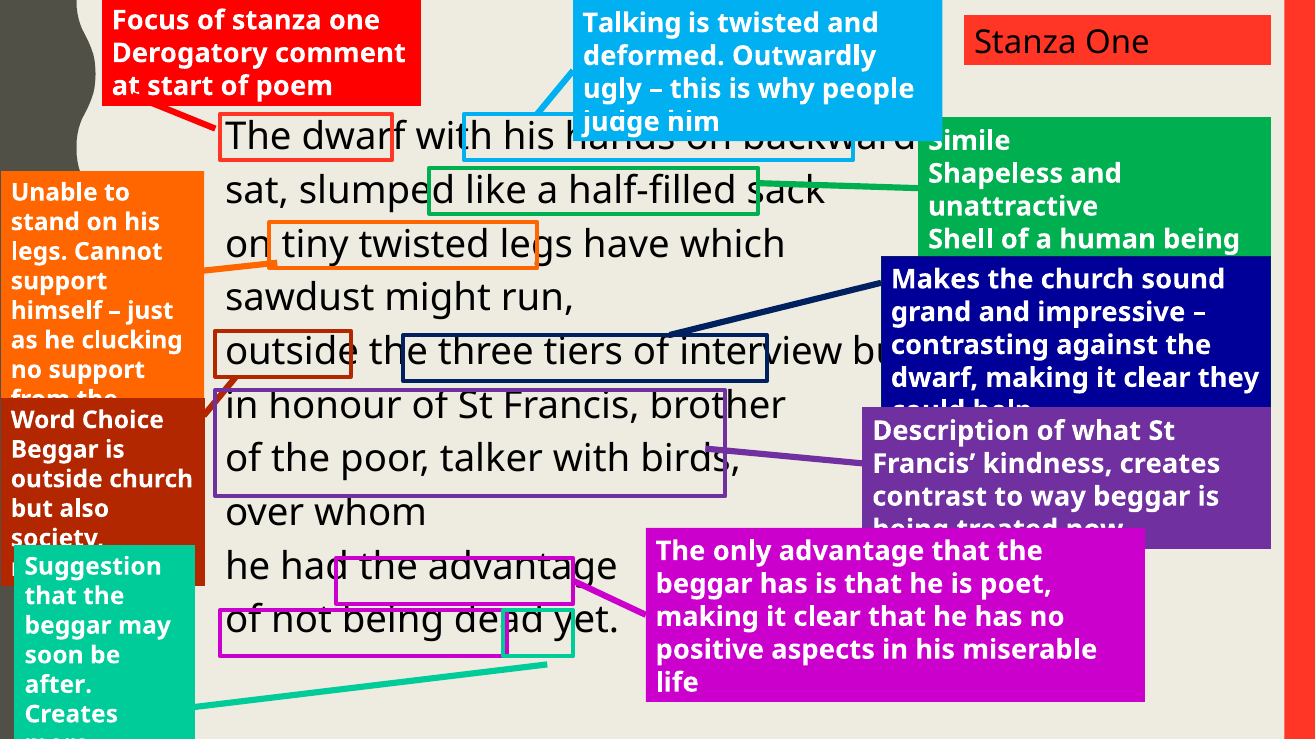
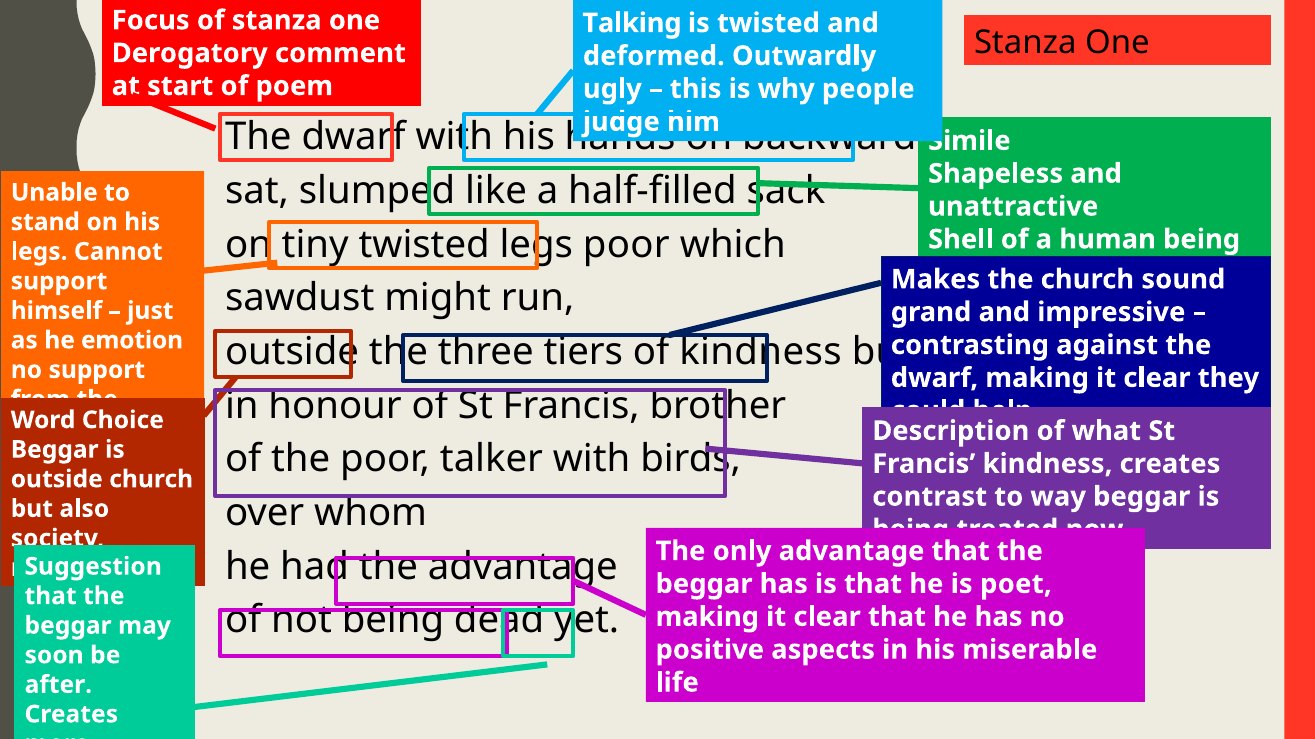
have: have -> poor (626, 245)
clucking: clucking -> emotion (132, 341)
of interview: interview -> kindness (760, 352)
